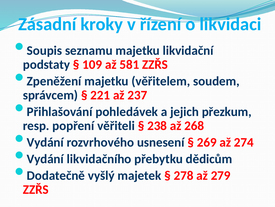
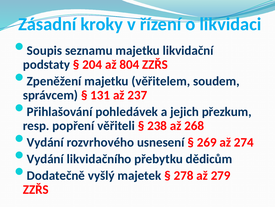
109: 109 -> 204 (92, 64)
581: 581 -> 804 (129, 64)
221: 221 -> 131 (100, 95)
